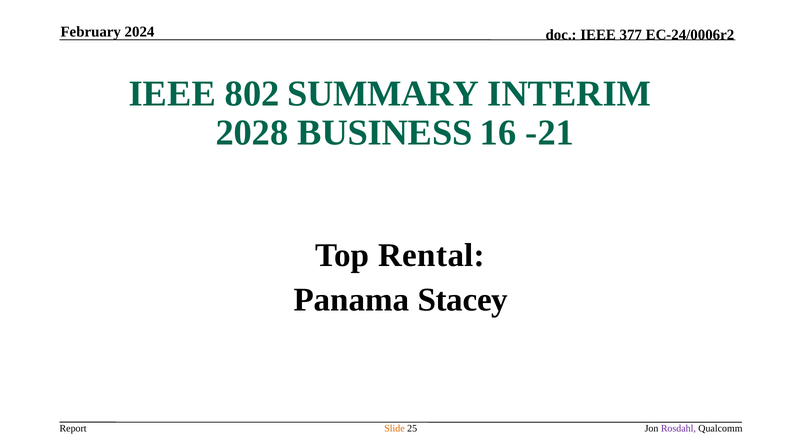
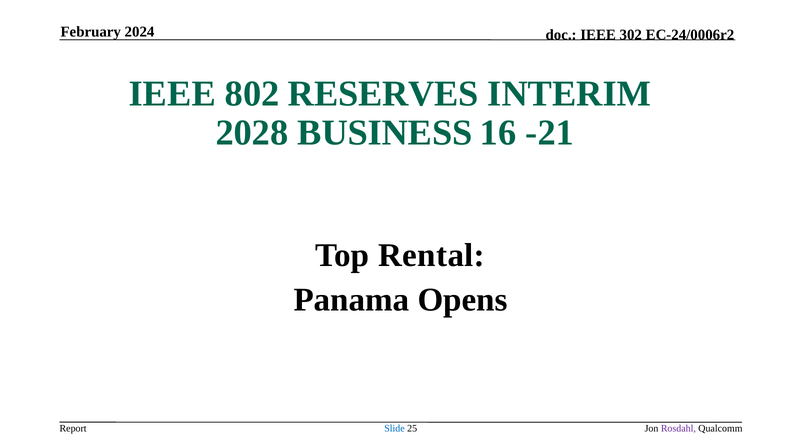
377: 377 -> 302 (631, 35)
SUMMARY: SUMMARY -> RESERVES (383, 94)
Stacey: Stacey -> Opens (463, 300)
Slide colour: orange -> blue (395, 429)
